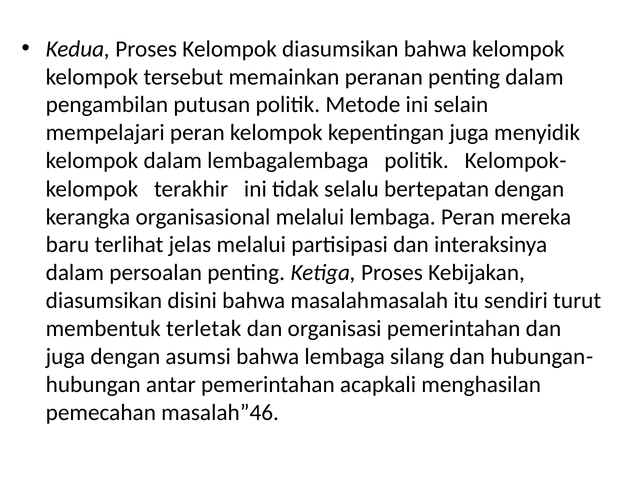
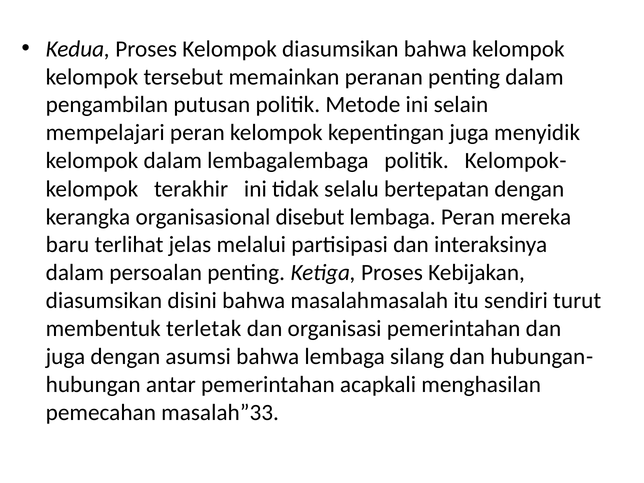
organisasional melalui: melalui -> disebut (310, 217)
masalah”46: masalah”46 -> masalah”33 (220, 413)
